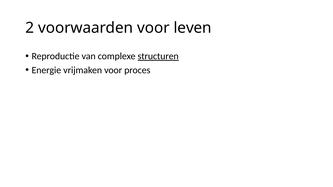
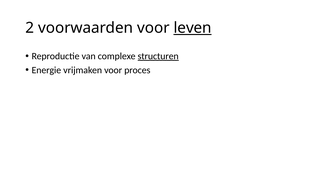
leven underline: none -> present (193, 28)
